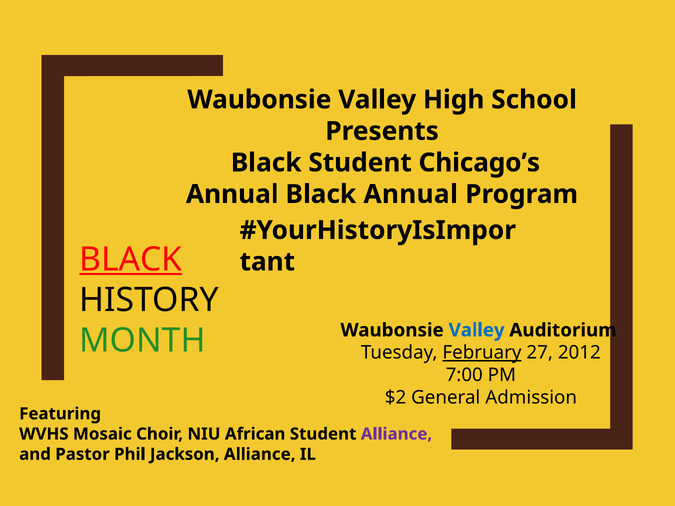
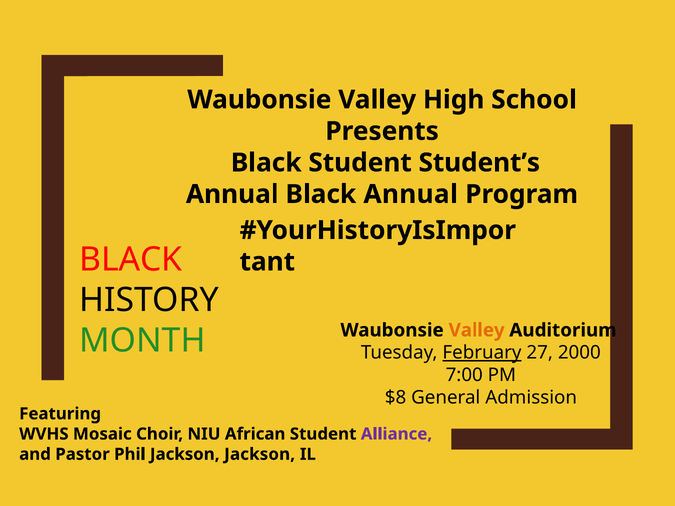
Chicago’s: Chicago’s -> Student’s (479, 163)
BLACK underline: present -> none (131, 260)
Valley colour: blue -> orange (477, 330)
2012: 2012 -> 2000 (579, 353)
$2: $2 -> $8 (396, 398)
Jackson Alliance: Alliance -> Jackson (260, 454)
